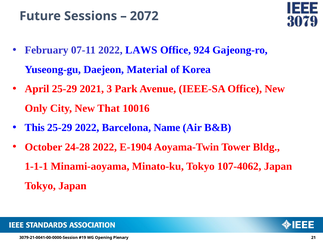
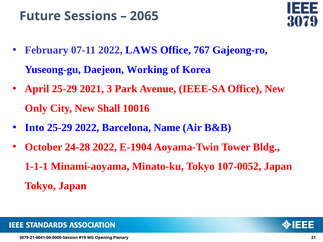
2072: 2072 -> 2065 (144, 16)
924: 924 -> 767 (202, 50)
Material: Material -> Working (147, 70)
That: That -> Shall (109, 108)
This: This -> Into (35, 128)
107-4062: 107-4062 -> 107-0052 (239, 167)
